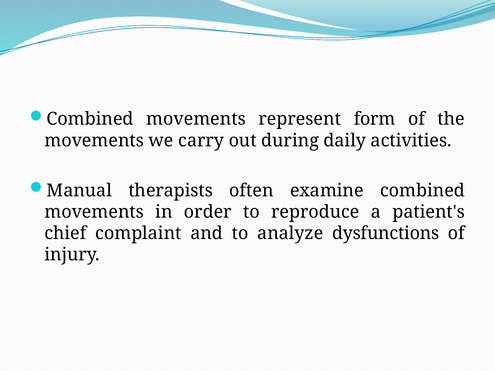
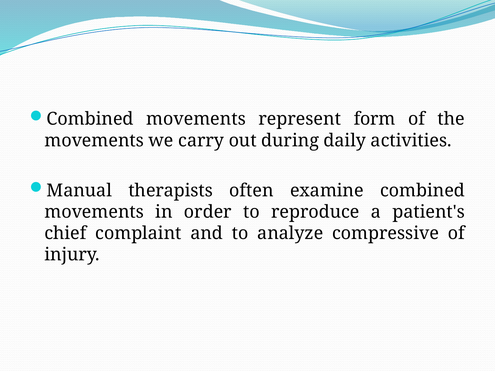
dysfunctions: dysfunctions -> compressive (386, 233)
